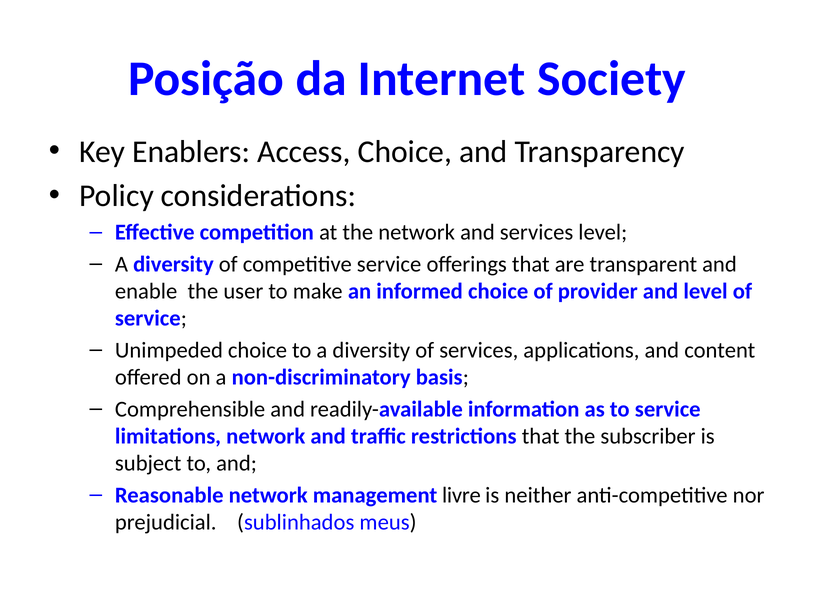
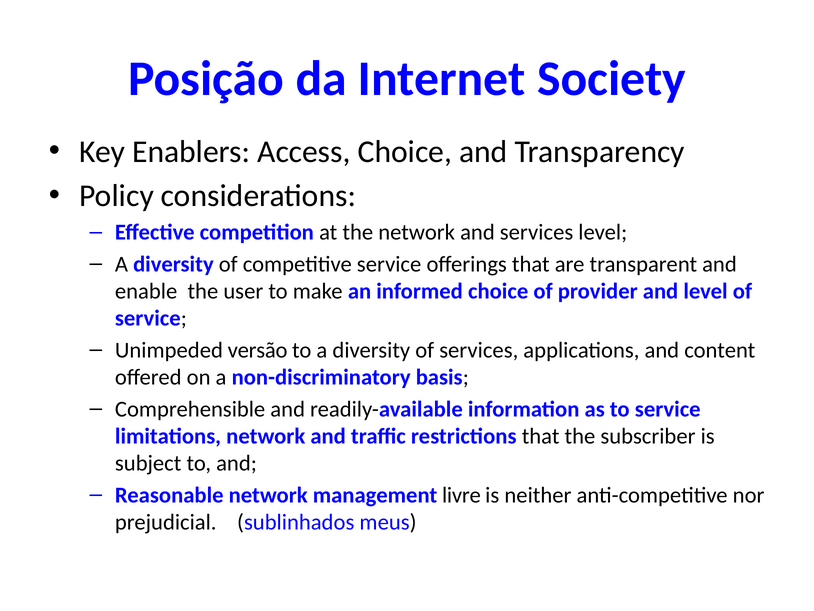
Unimpeded choice: choice -> versão (258, 350)
